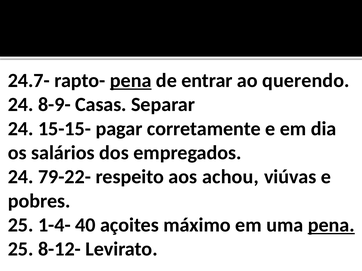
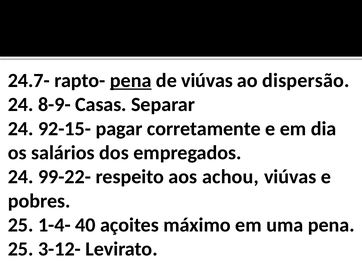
de entrar: entrar -> viúvas (207, 81)
querendo: querendo -> dispersão (306, 81)
15-15-: 15-15- -> 92-15- (64, 129)
79-22-: 79-22- -> 99-22- (64, 177)
pena underline: present -> none (331, 225)
8-12-: 8-12- -> 3-12- (59, 250)
